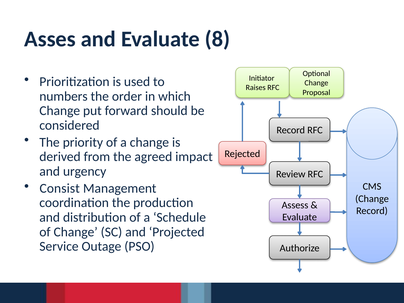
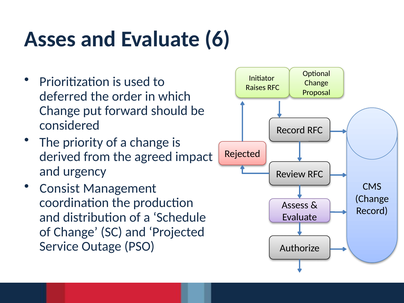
8: 8 -> 6 (218, 39)
numbers: numbers -> deferred (63, 96)
